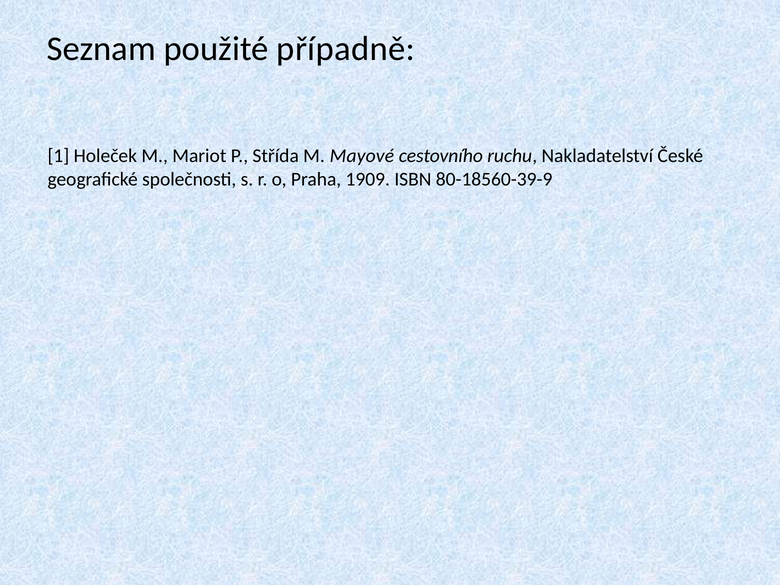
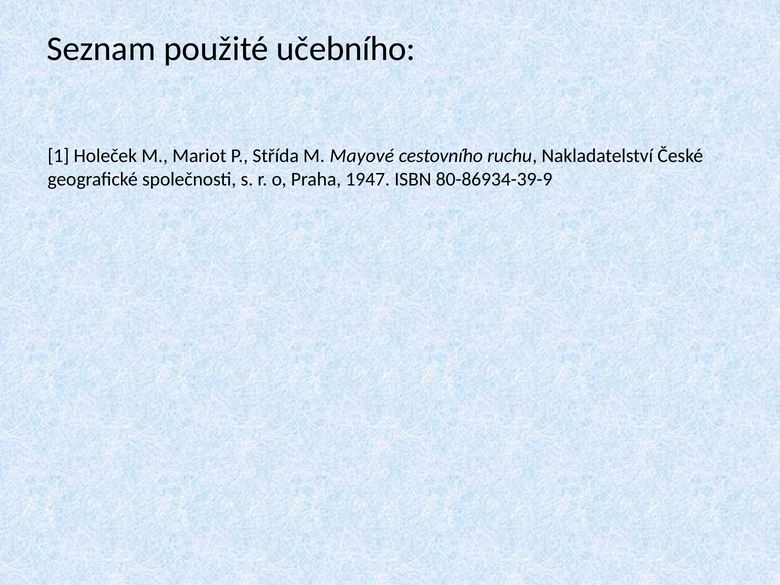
případně: případně -> učebního (346, 49)
1909: 1909 -> 1947 (368, 179)
80-18560-39-9: 80-18560-39-9 -> 80-86934-39-9 (494, 179)
